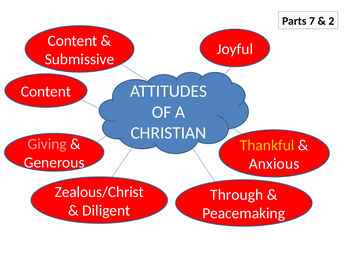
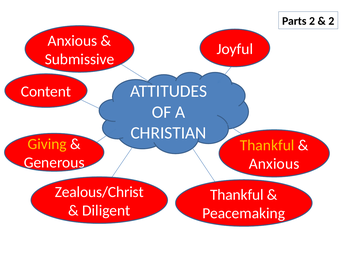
Parts 7: 7 -> 2 (312, 21)
Content: Content -> Anxious (72, 41)
Giving colour: pink -> yellow (47, 144)
Through: Through -> Thankful (237, 195)
